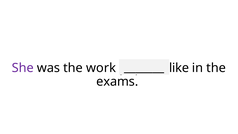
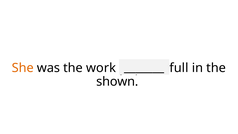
She colour: purple -> orange (23, 68)
like: like -> full (179, 68)
exams: exams -> shown (117, 81)
